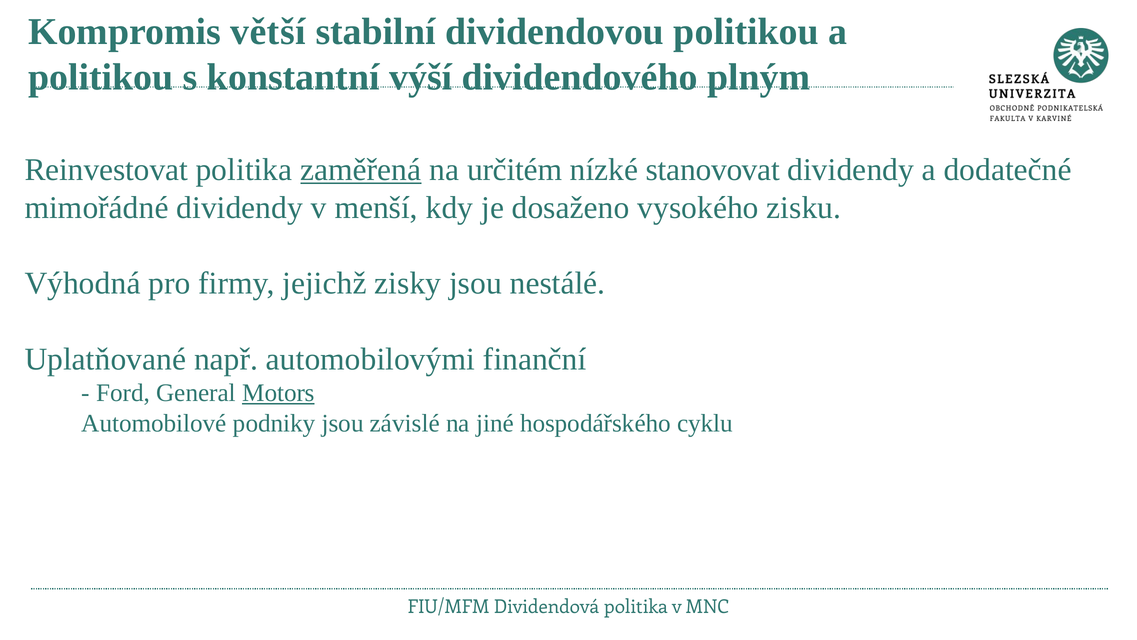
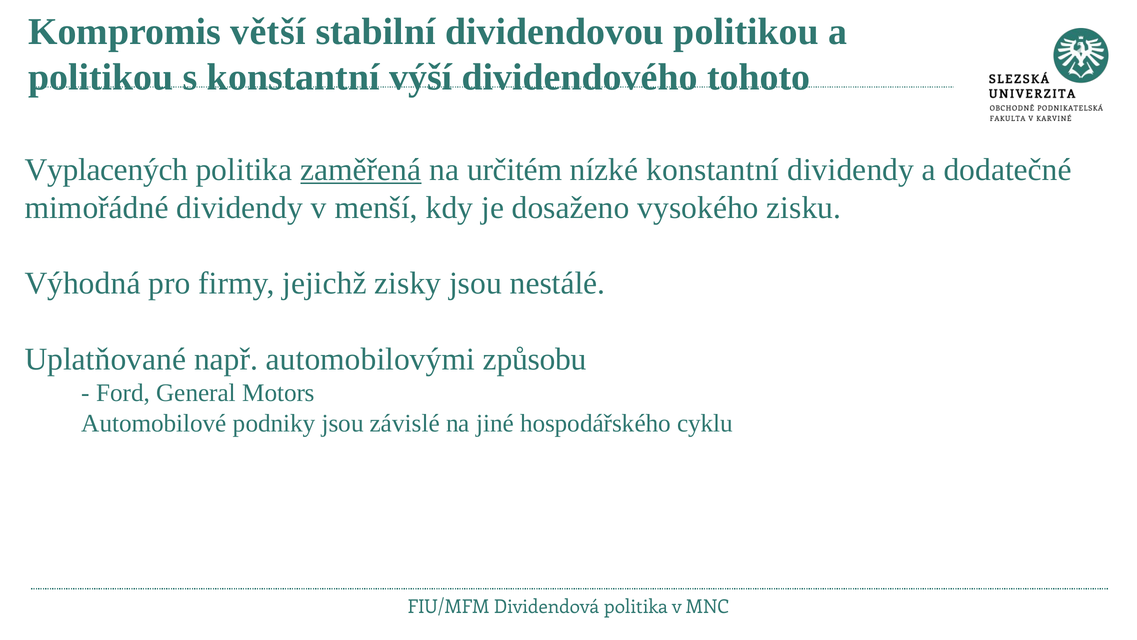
plným: plným -> tohoto (759, 77)
Reinvestovat: Reinvestovat -> Vyplacených (106, 170)
nízké stanovovat: stanovovat -> konstantní (713, 170)
finanční: finanční -> způsobu (535, 359)
Motors underline: present -> none (278, 393)
